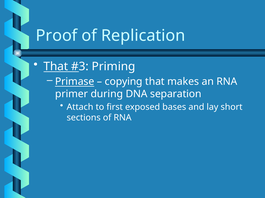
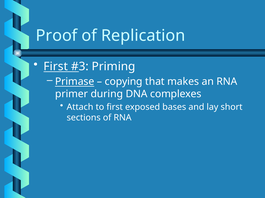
That: That -> First (56, 67)
separation: separation -> complexes (176, 94)
